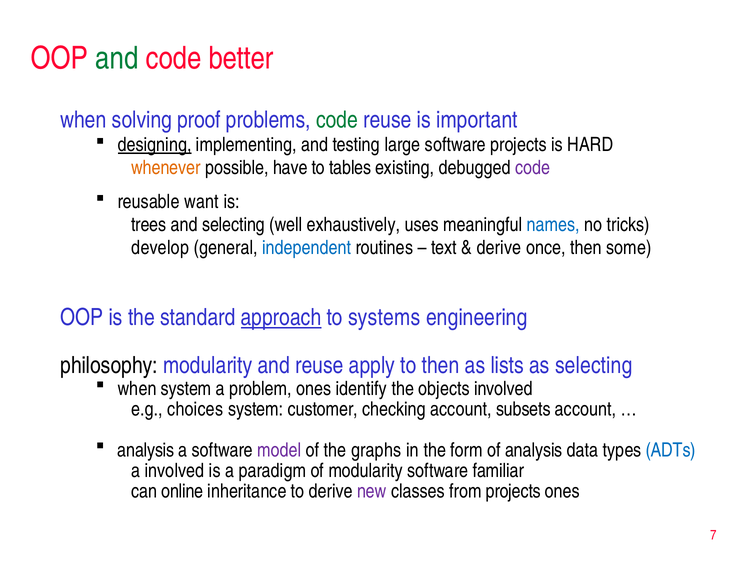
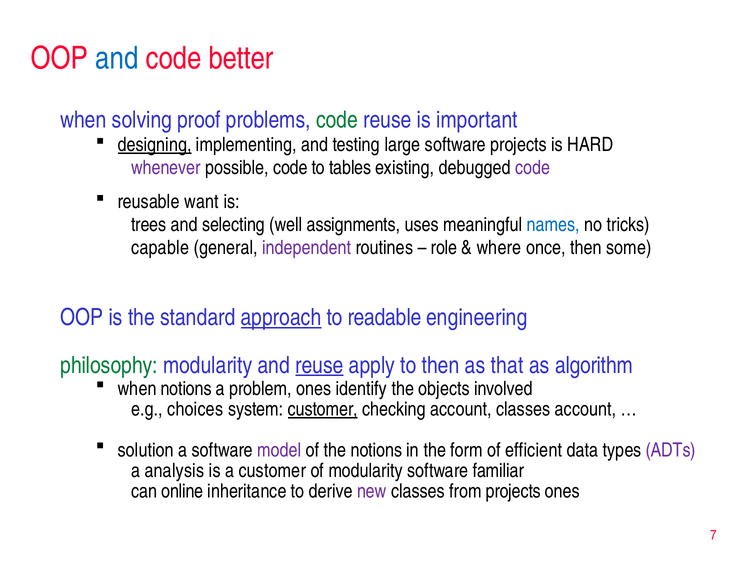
and colour: green -> blue (117, 58)
whenever colour: orange -> purple (166, 168)
possible have: have -> code (290, 168)
exhaustively: exhaustively -> assignments (354, 225)
develop: develop -> capable (160, 248)
independent colour: blue -> purple (307, 248)
text: text -> role (444, 248)
derive: derive -> where (499, 248)
systems: systems -> readable (384, 317)
philosophy colour: black -> green (109, 365)
reuse underline: none -> present (319, 365)
lists: lists -> that (507, 365)
as selecting: selecting -> algorithm (594, 365)
when system: system -> notions (186, 389)
customer underline: none -> present (323, 409)
account subsets: subsets -> classes (523, 409)
analysis: analysis -> solution (146, 450)
the graphs: graphs -> notions (376, 450)
of analysis: analysis -> efficient (534, 450)
ADTs colour: blue -> purple (671, 450)
a involved: involved -> analysis (174, 471)
a paradigm: paradigm -> customer (272, 471)
